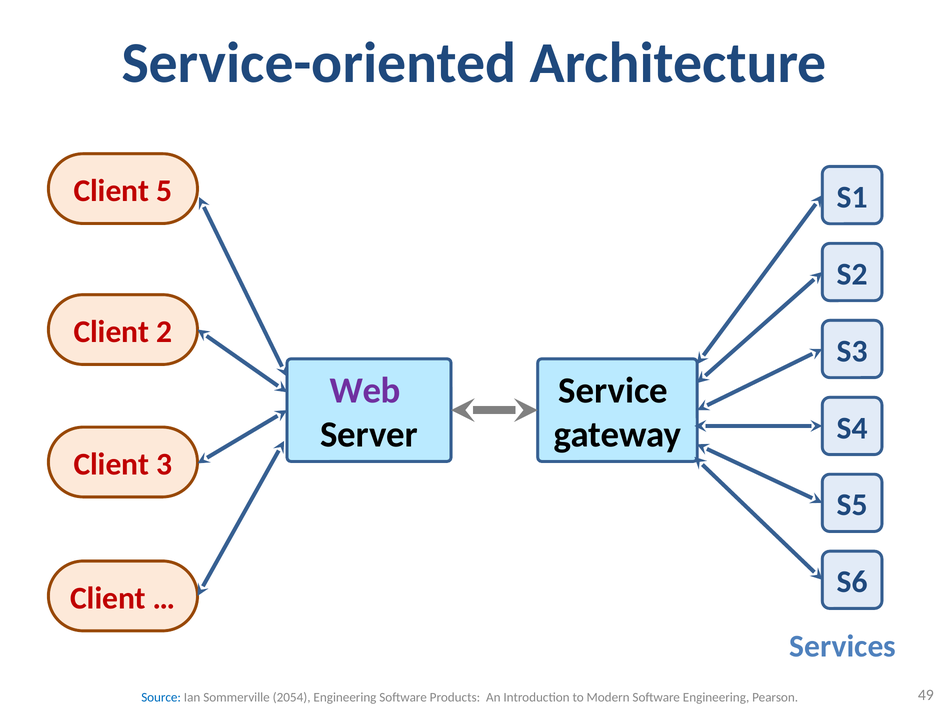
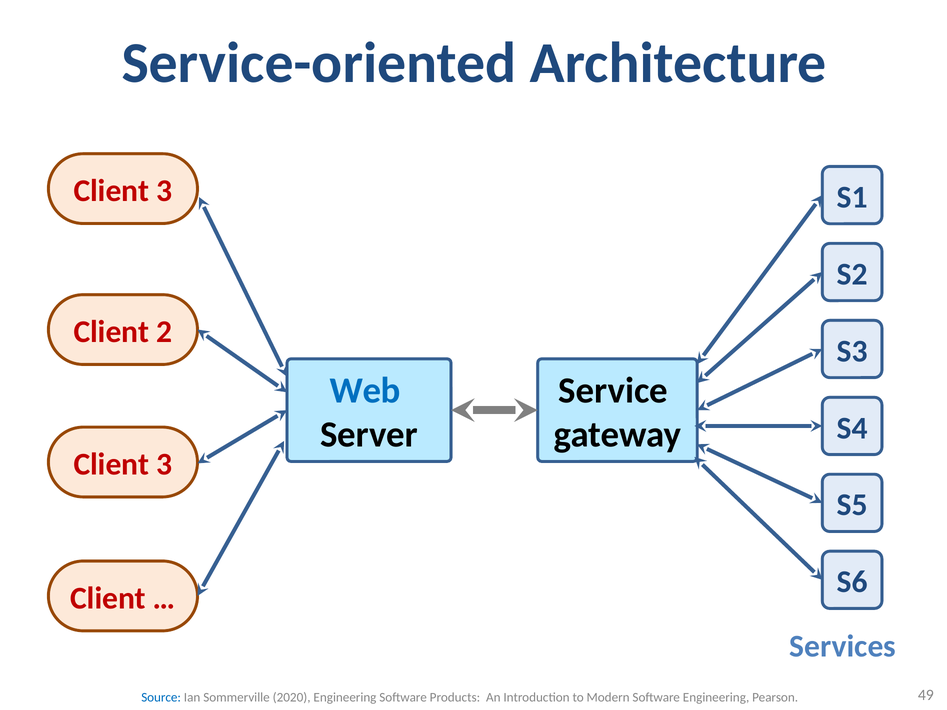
5: 5 -> 3 (164, 191)
Web colour: purple -> blue (365, 391)
2054: 2054 -> 2020 (292, 698)
